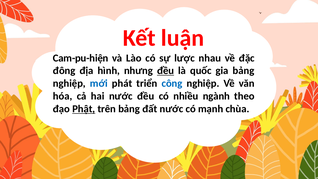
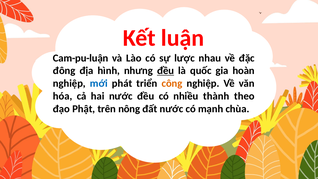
Cam-pu-hiện: Cam-pu-hiện -> Cam-pu-luận (81, 58)
gia bảng: bảng -> hoàn (244, 71)
công colour: blue -> orange (172, 83)
ngành: ngành -> thành (216, 96)
Phật underline: present -> none (84, 109)
trên bảng: bảng -> nông (129, 109)
